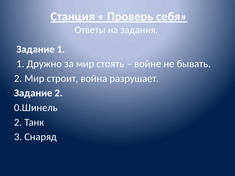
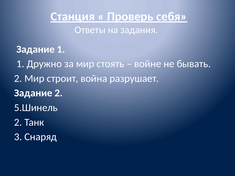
0.Шинель: 0.Шинель -> 5.Шинель (36, 108)
